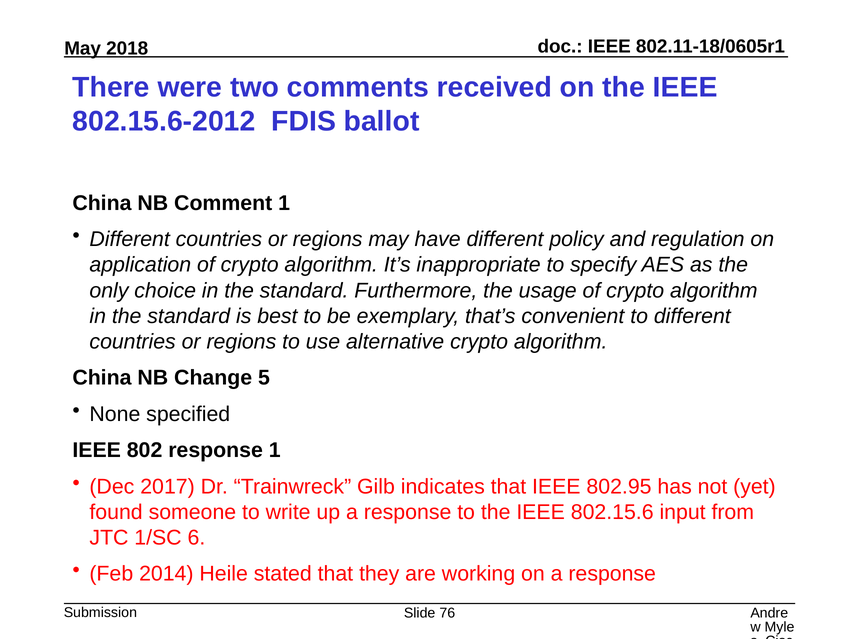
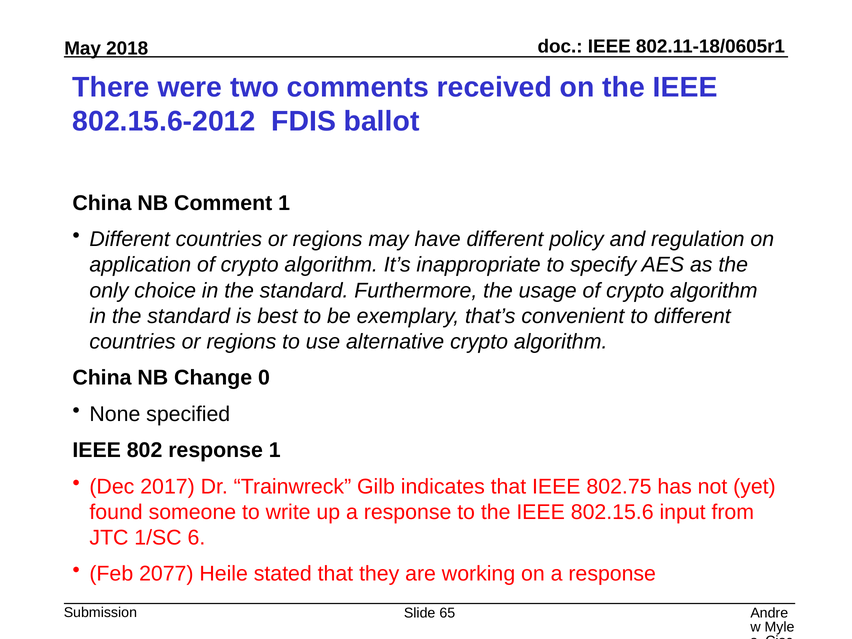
5: 5 -> 0 (264, 378)
802.95: 802.95 -> 802.75 (619, 487)
2014: 2014 -> 2077 (166, 574)
76: 76 -> 65 (447, 613)
